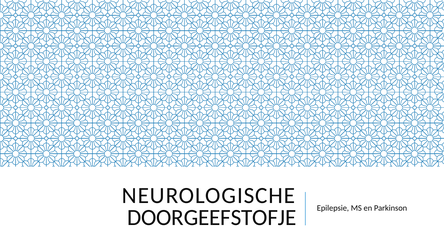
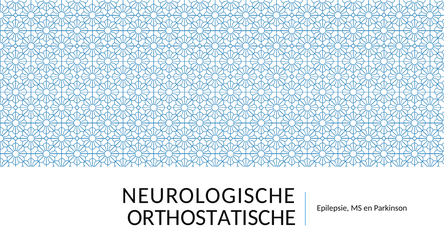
DOORGEEFSTOFJE: DOORGEEFSTOFJE -> ORTHOSTATISCHE (212, 217)
